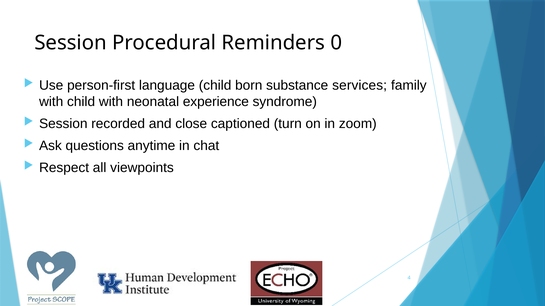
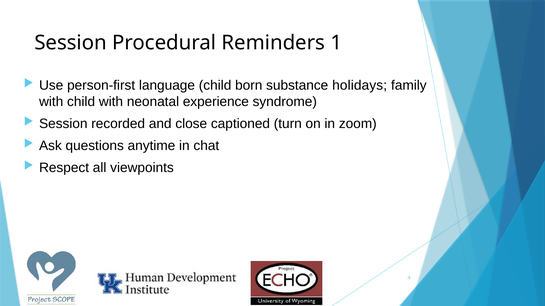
0: 0 -> 1 (336, 43)
services: services -> holidays (360, 85)
